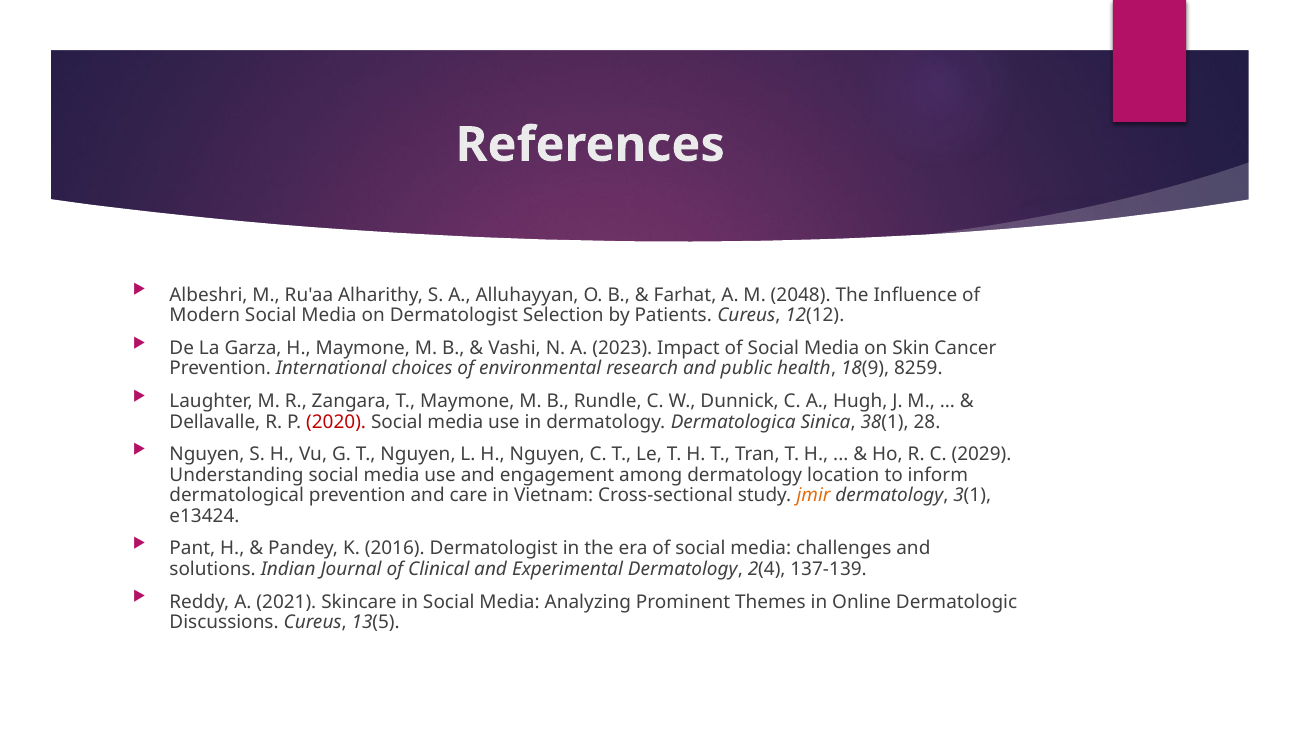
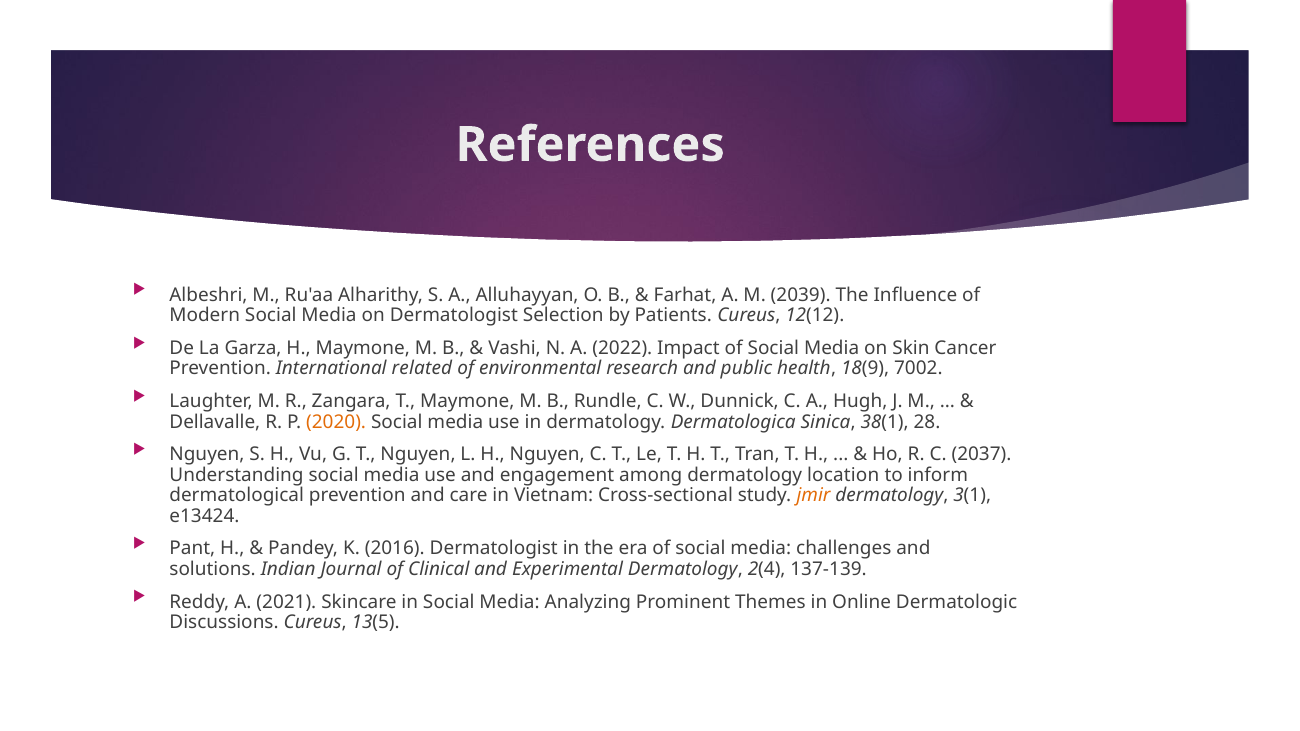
2048: 2048 -> 2039 (801, 295)
2023: 2023 -> 2022 (622, 348)
choices: choices -> related (422, 369)
8259: 8259 -> 7002 (918, 369)
2020 colour: red -> orange (336, 422)
2029: 2029 -> 2037 (982, 455)
